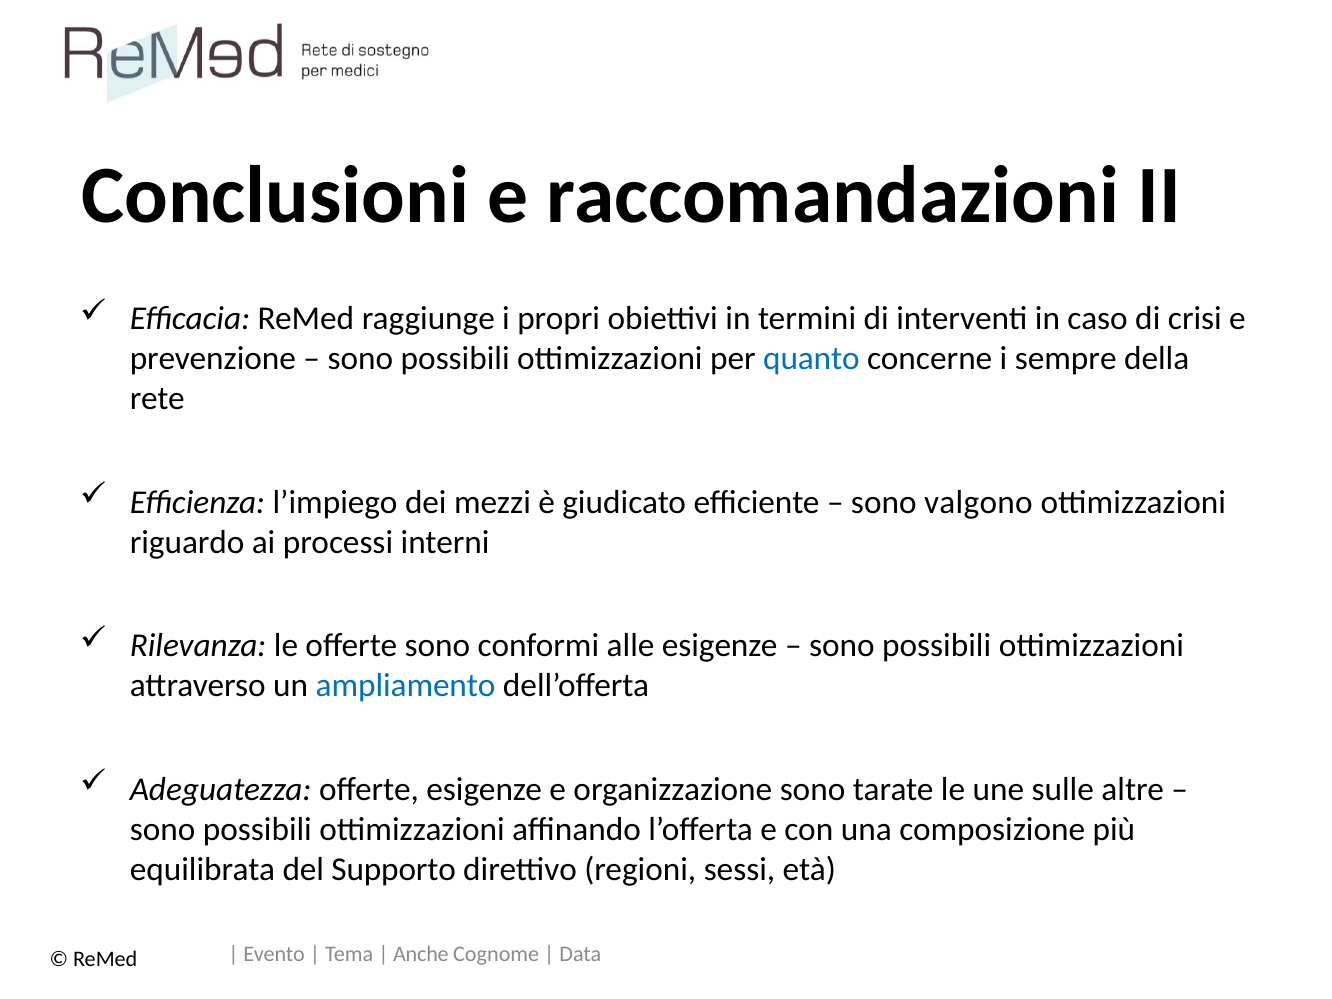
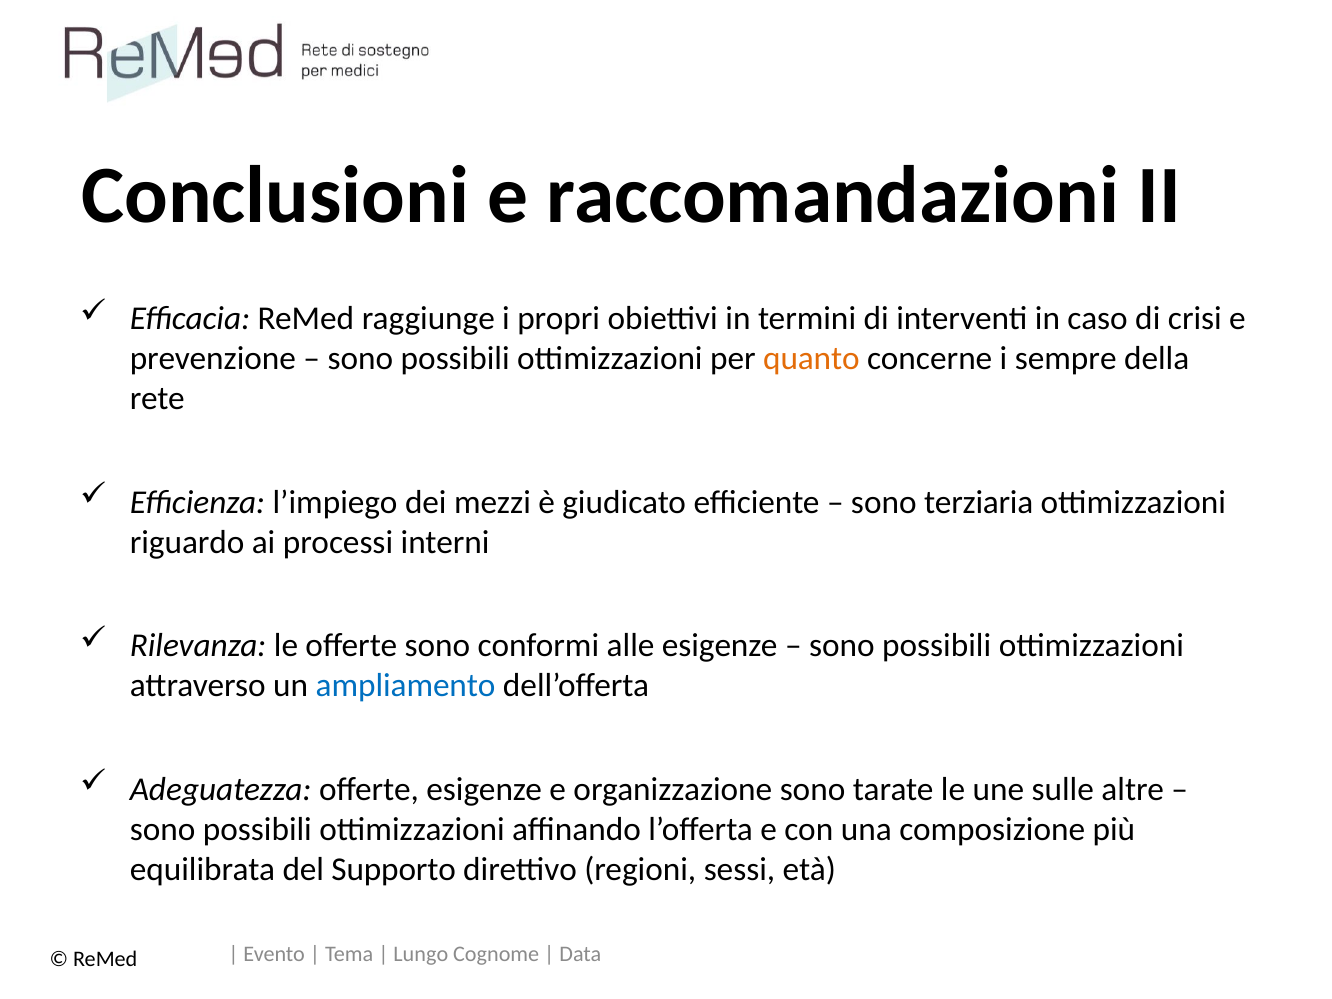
quanto colour: blue -> orange (811, 359)
valgono: valgono -> terziaria (979, 502)
Anche: Anche -> Lungo (421, 954)
